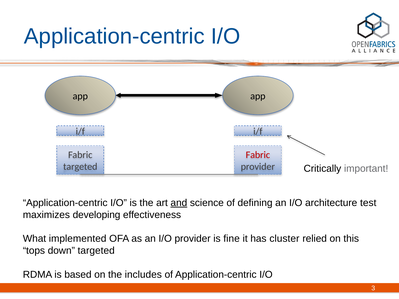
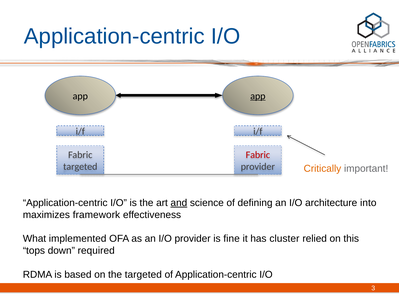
app underline: none -> present (258, 96)
Critically colour: black -> orange (322, 169)
test: test -> into (368, 203)
developing: developing -> framework (96, 215)
down targeted: targeted -> required (96, 251)
the includes: includes -> targeted (143, 275)
